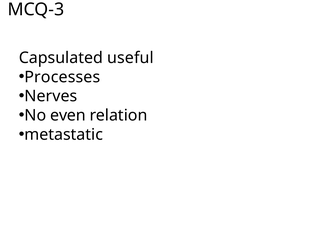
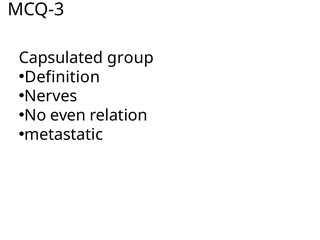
useful: useful -> group (130, 58)
Processes: Processes -> Definition (62, 77)
